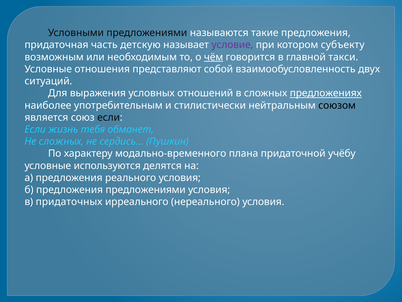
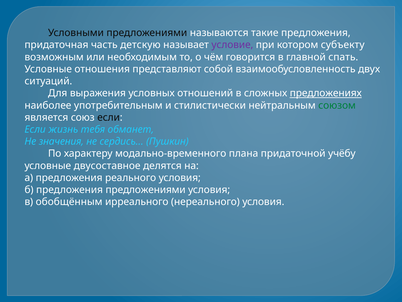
чём underline: present -> none (214, 57)
такси: такси -> спать (343, 57)
союзом colour: black -> green (337, 105)
Не сложных: сложных -> значения (61, 141)
используются: используются -> двусоставное (107, 165)
придаточных: придаточных -> обобщённым (69, 202)
